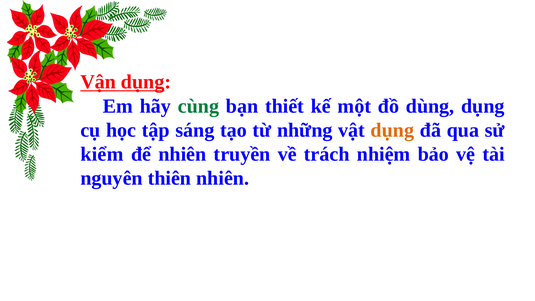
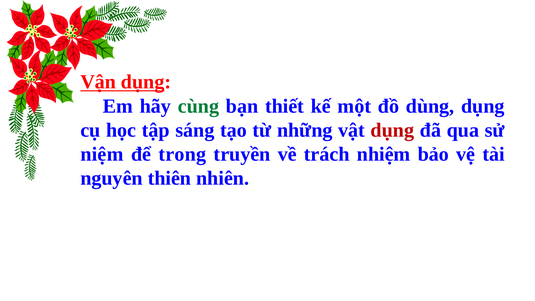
dụng colour: orange -> red (392, 130)
kiểm: kiểm -> niệm (102, 154)
để nhiên: nhiên -> trong (182, 154)
